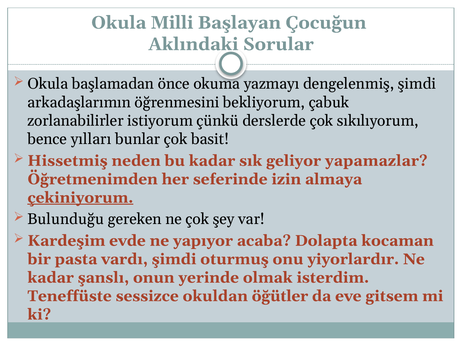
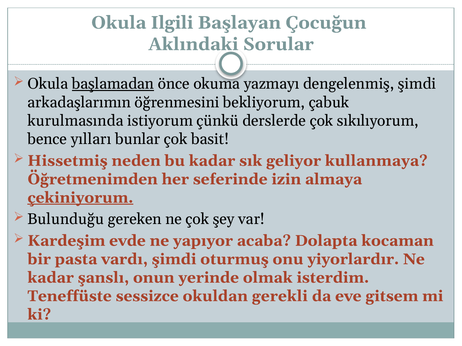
Milli: Milli -> Ilgili (172, 23)
başlamadan underline: none -> present (113, 84)
zorlanabilirler: zorlanabilirler -> kurulmasında (75, 121)
yapamazlar: yapamazlar -> kullanmaya (376, 161)
öğütler: öğütler -> gerekli (280, 296)
